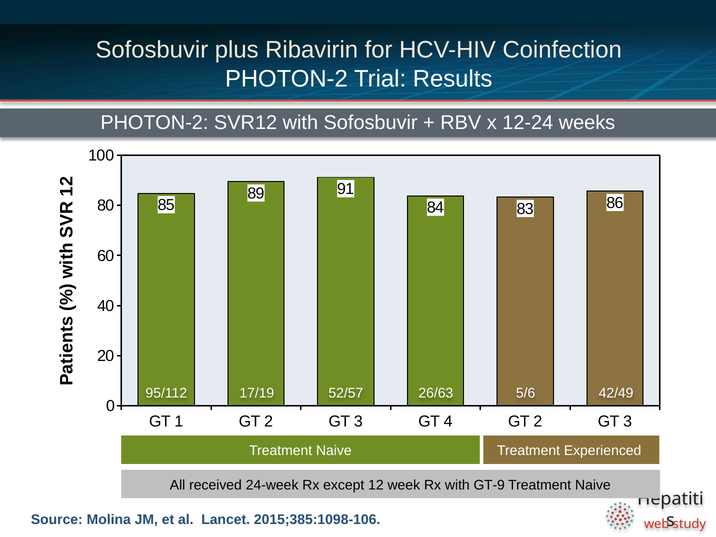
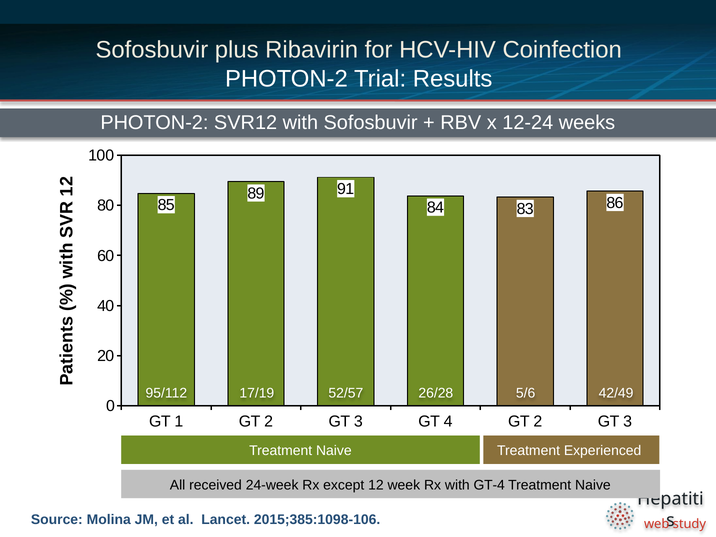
26/63: 26/63 -> 26/28 (436, 393)
GT-9: GT-9 -> GT-4 (489, 485)
